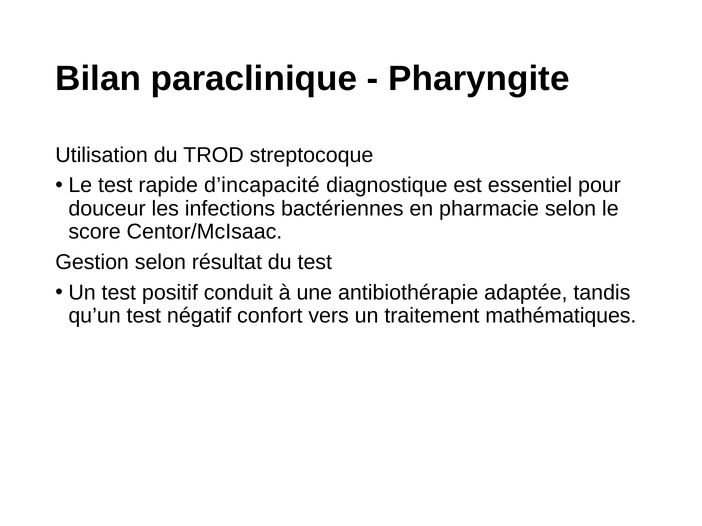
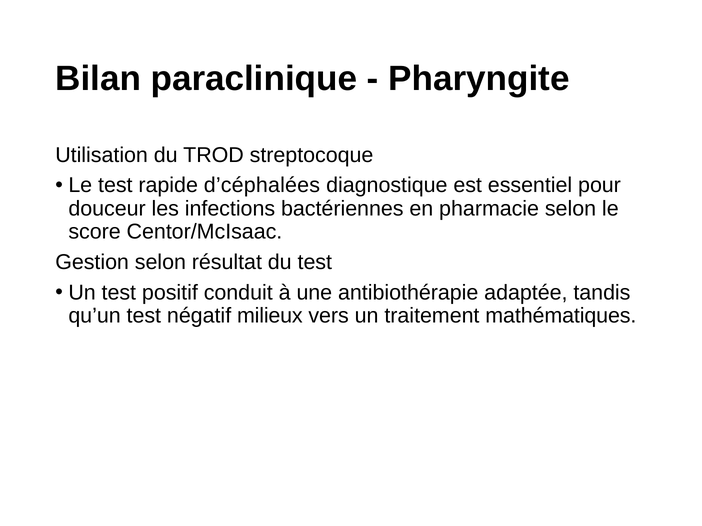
d’incapacité: d’incapacité -> d’céphalées (262, 186)
confort: confort -> milieux (270, 316)
